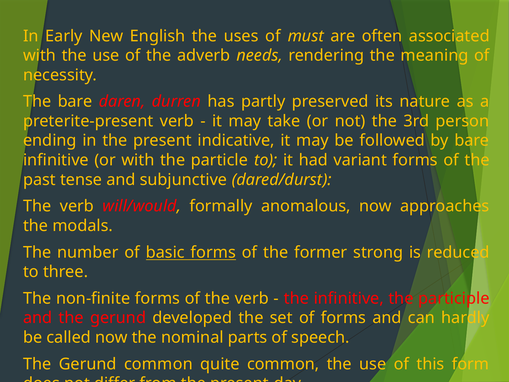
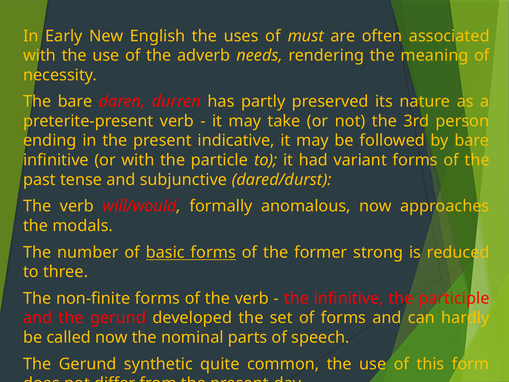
Gerund common: common -> synthetic (158, 364)
